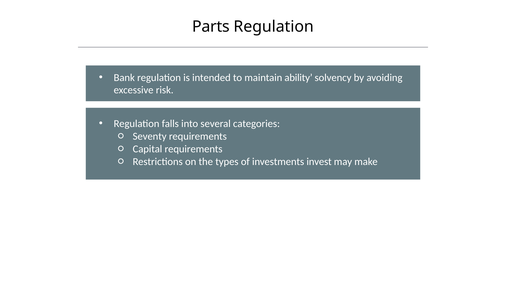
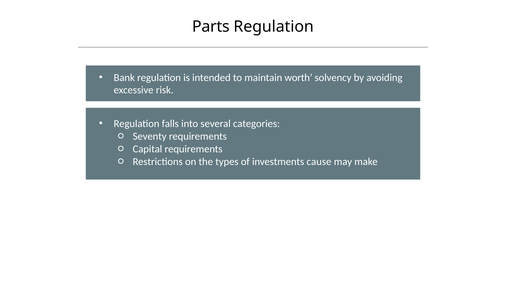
ability: ability -> worth (298, 78)
invest: invest -> cause (319, 162)
